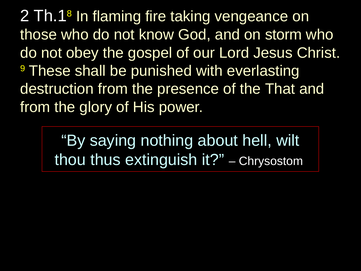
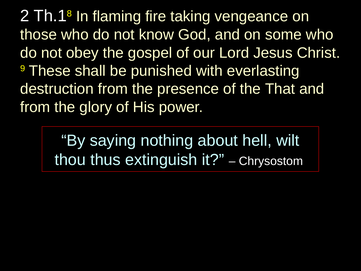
storm: storm -> some (283, 35)
